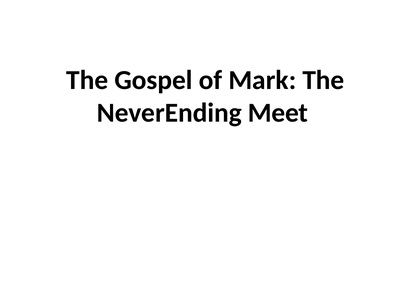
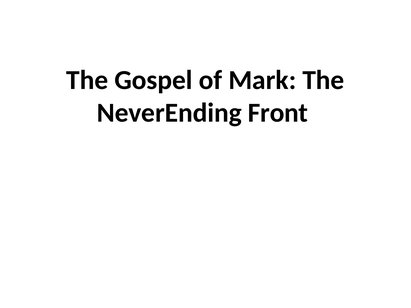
Meet: Meet -> Front (278, 113)
